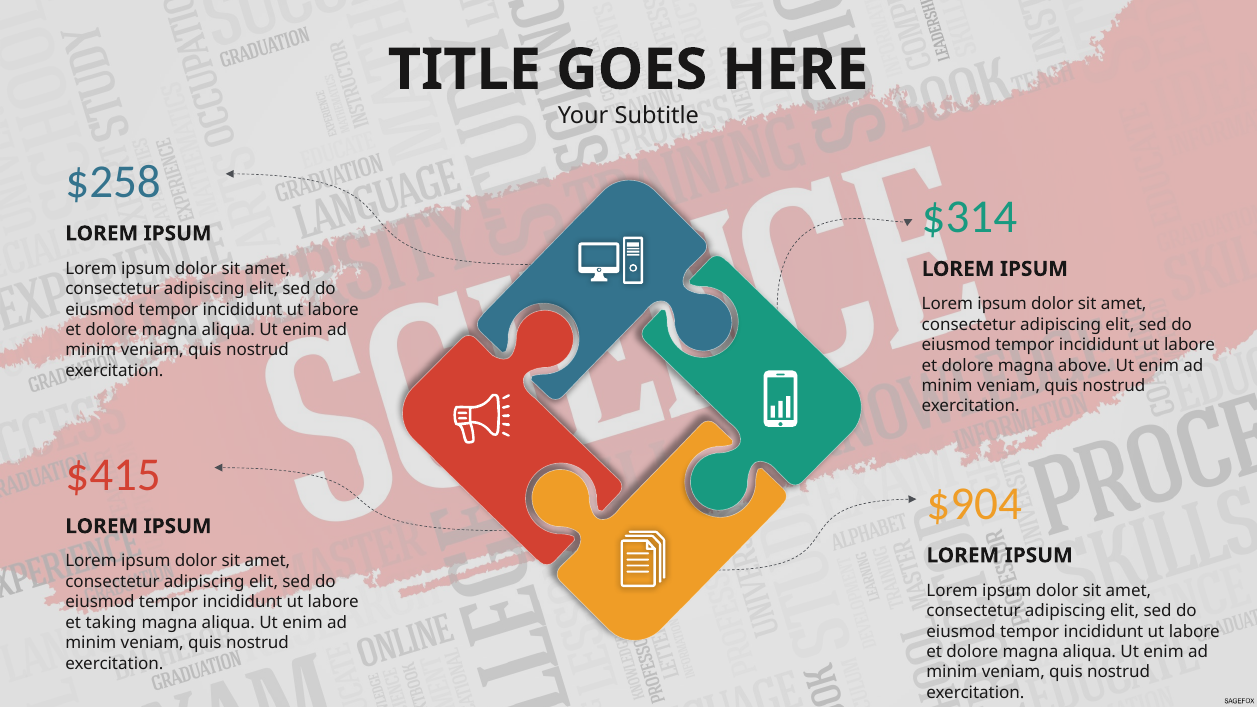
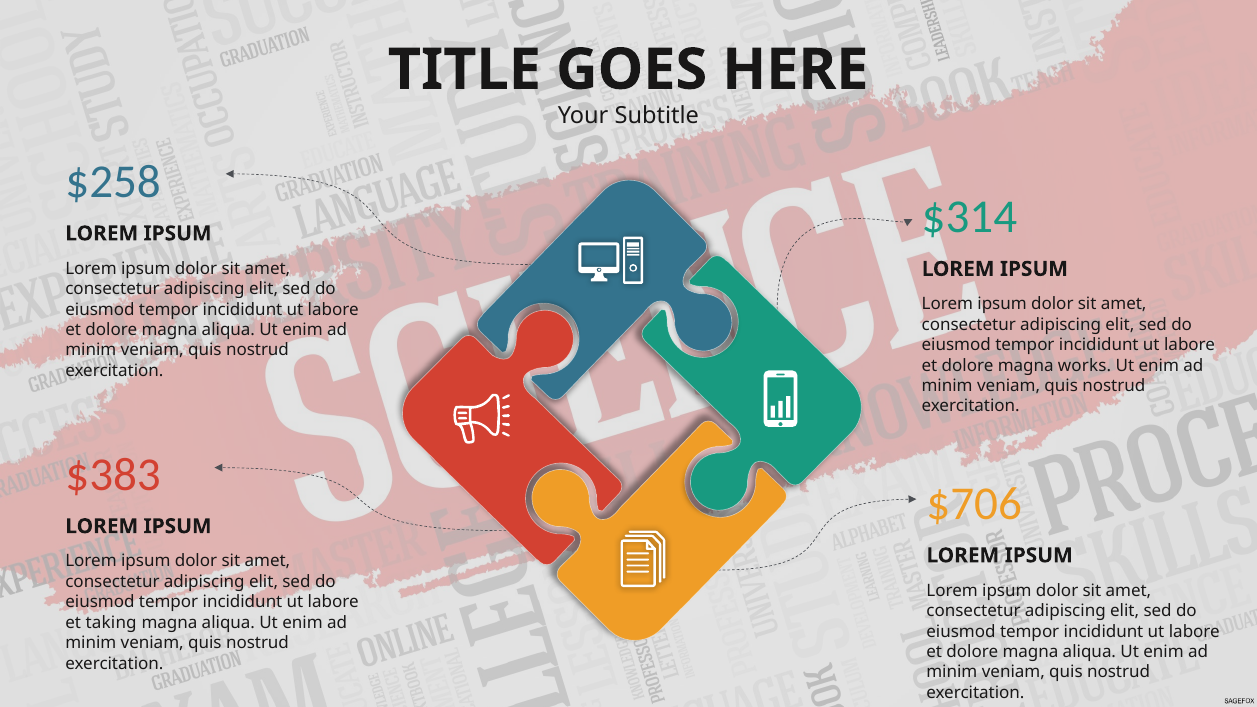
above: above -> works (1085, 365)
$415: $415 -> $383 (113, 475)
$904: $904 -> $706 (974, 504)
